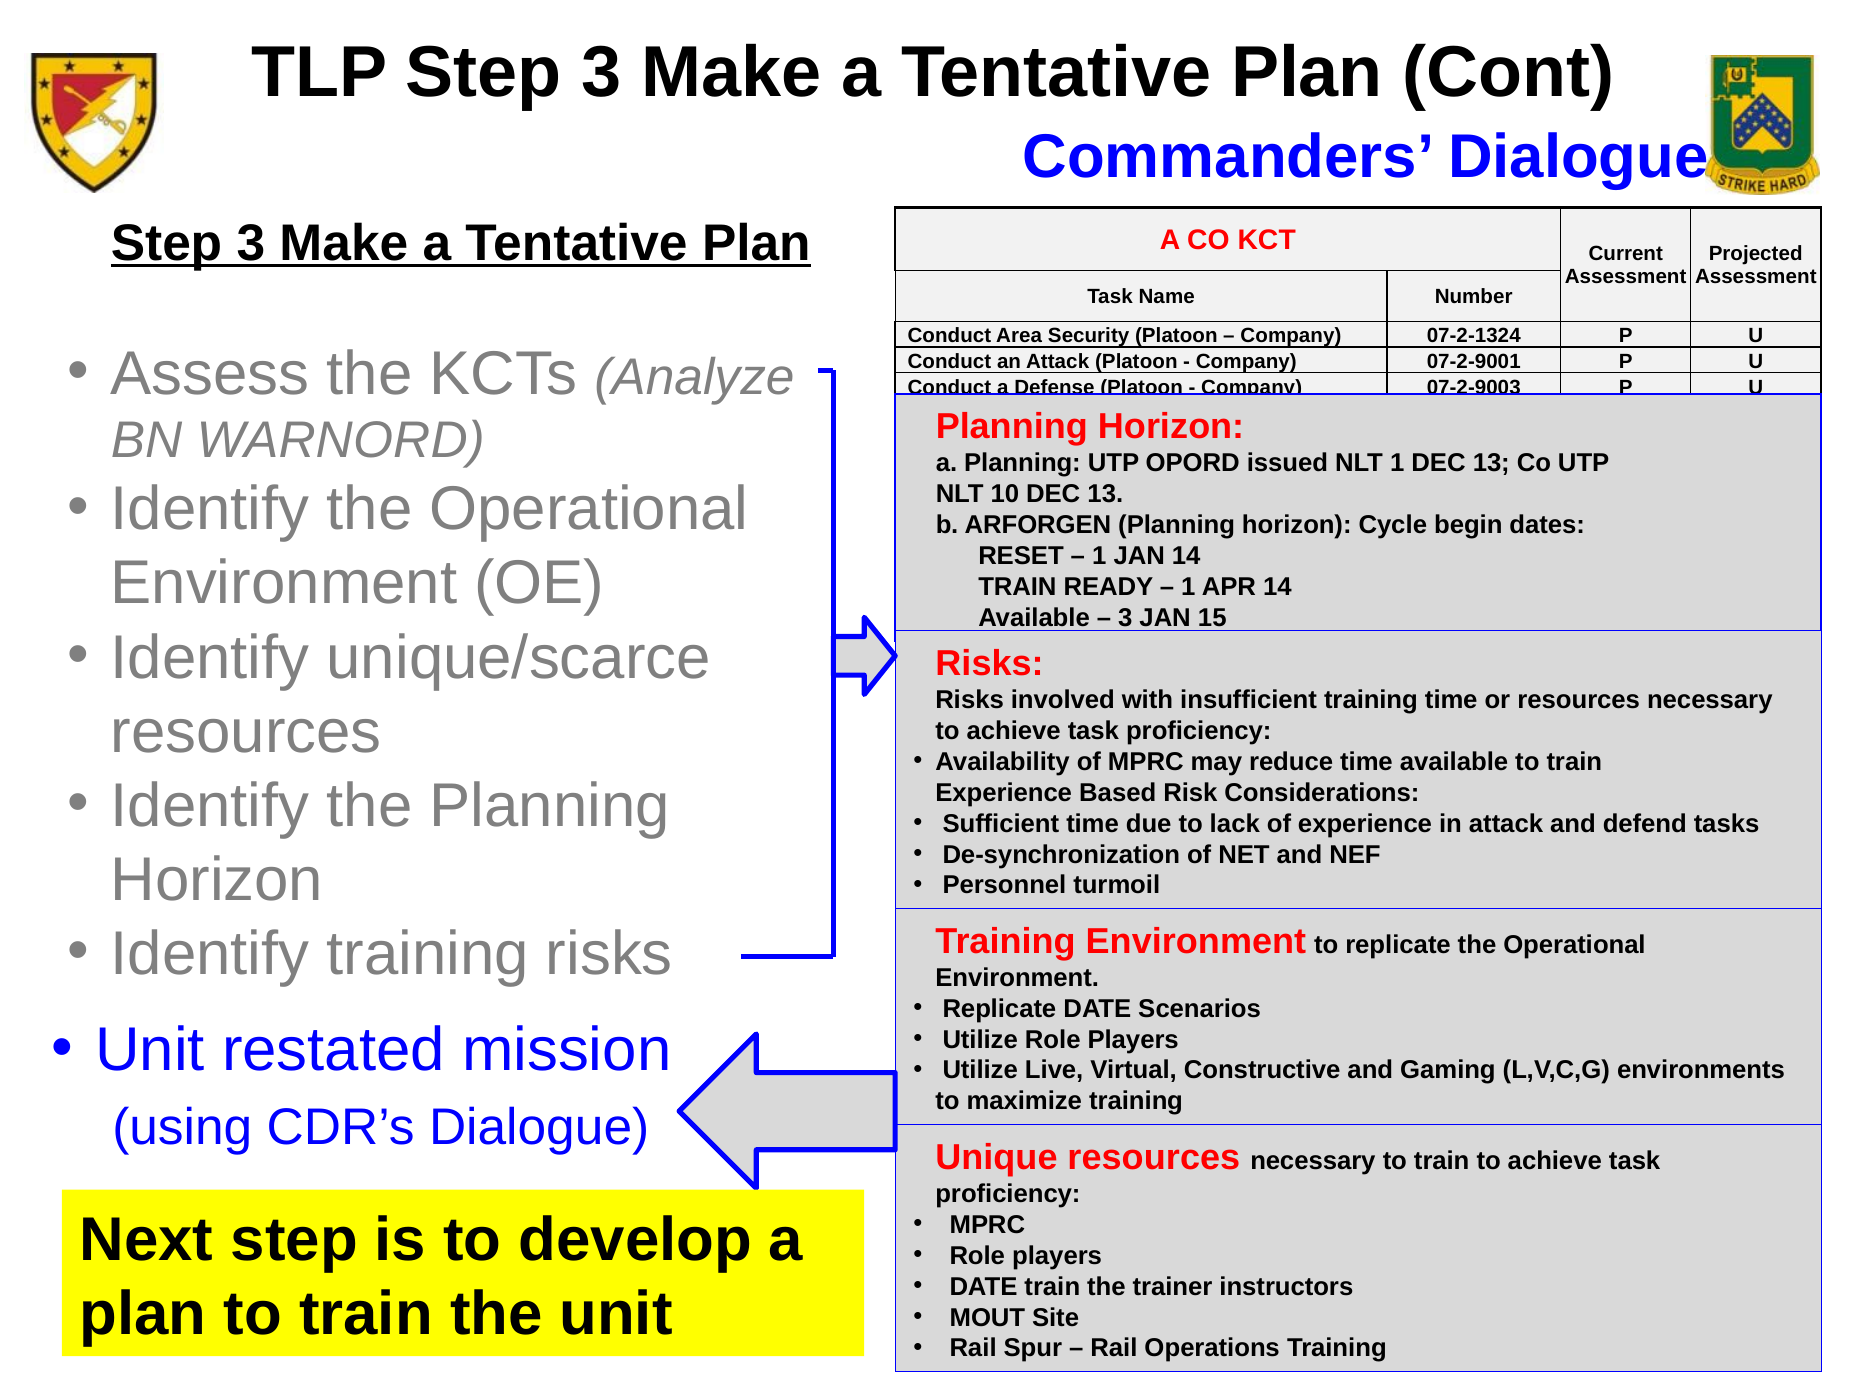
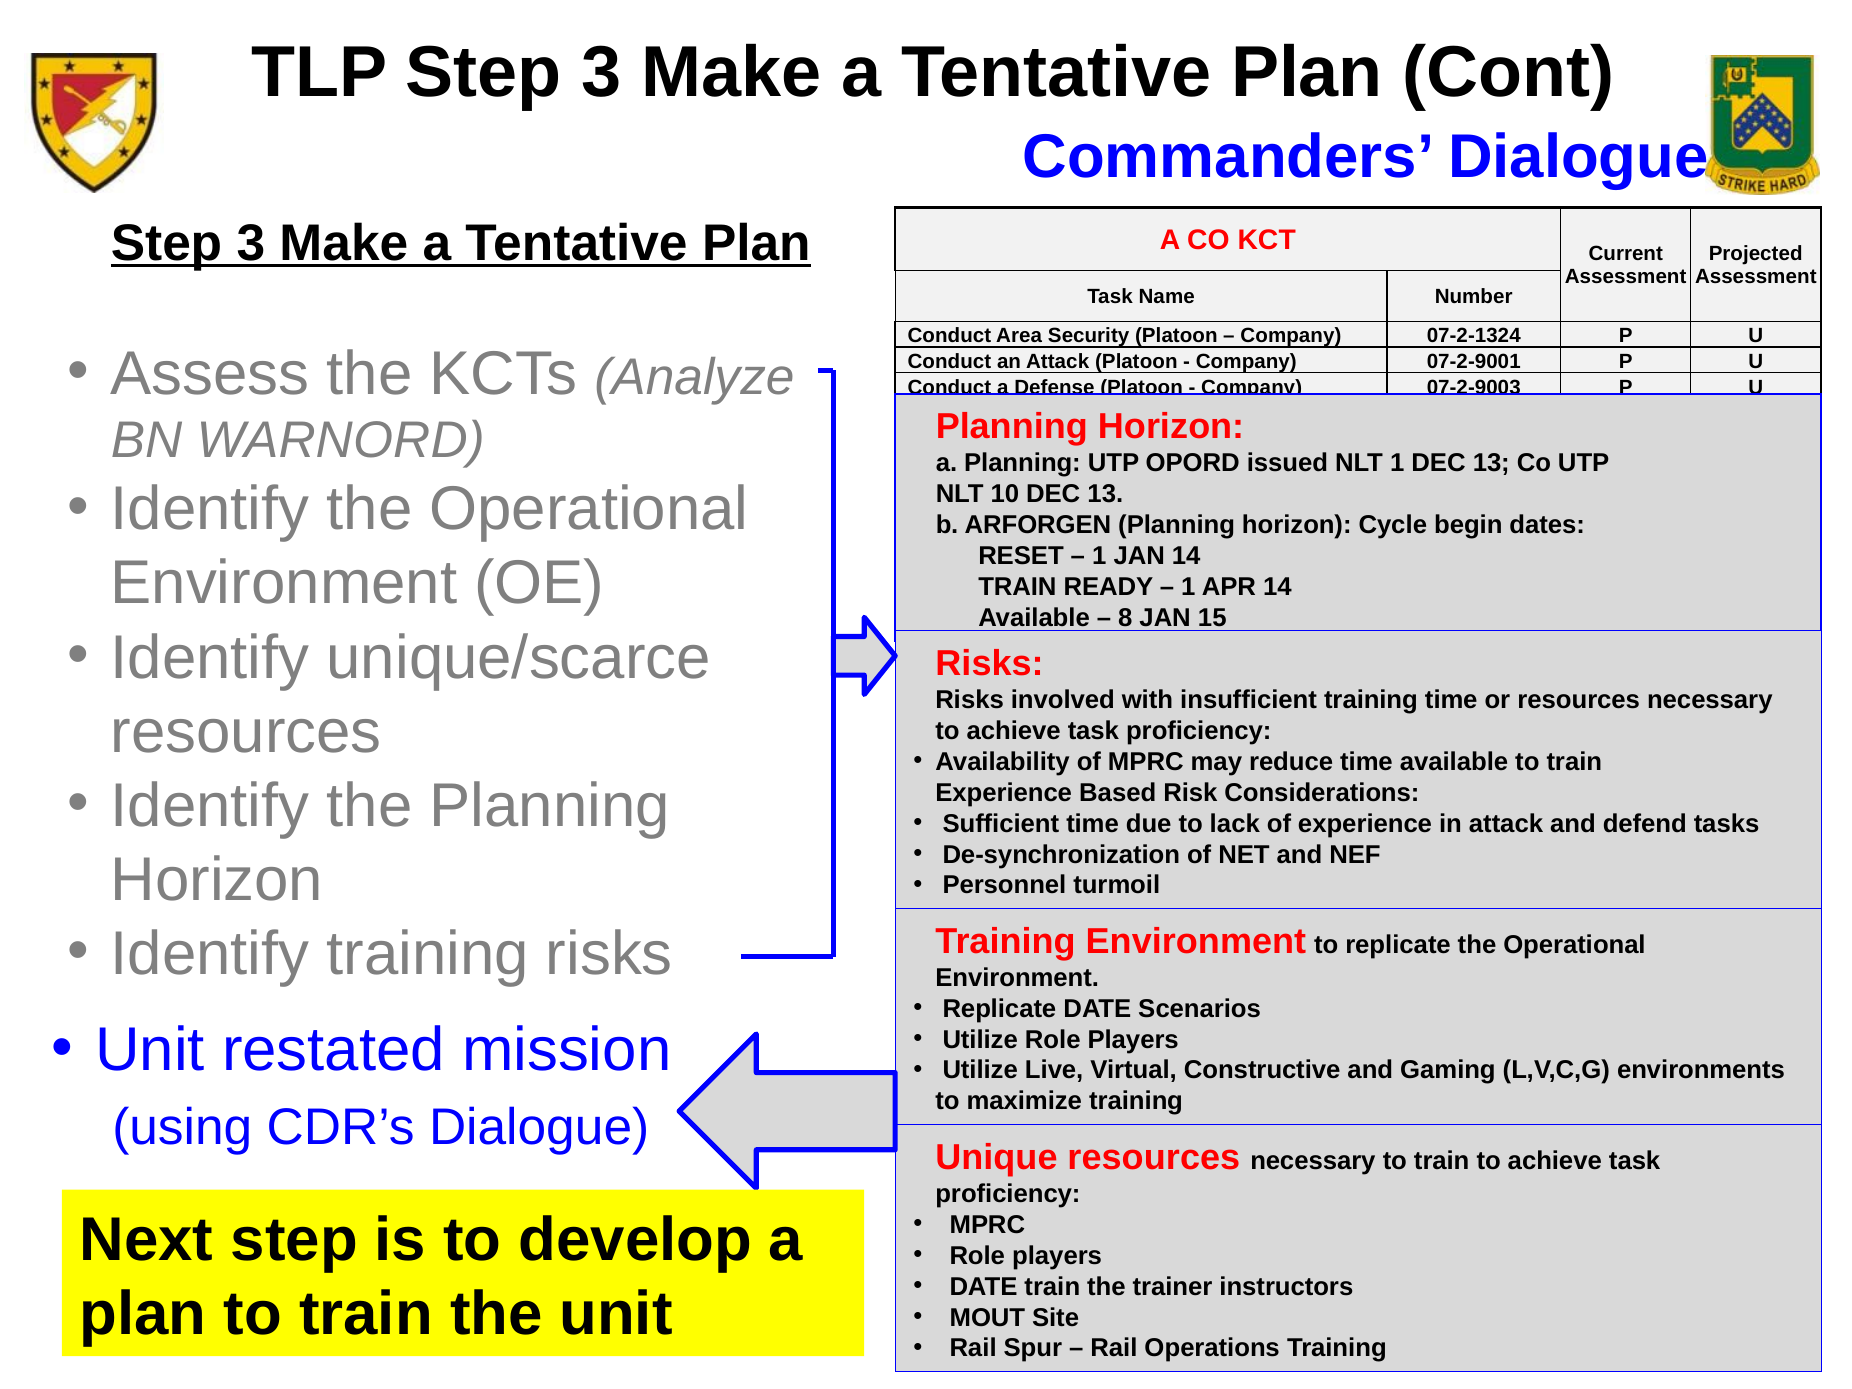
3: 3 -> 8 (1125, 618)
